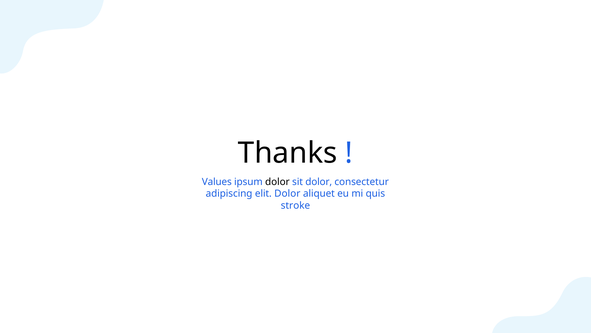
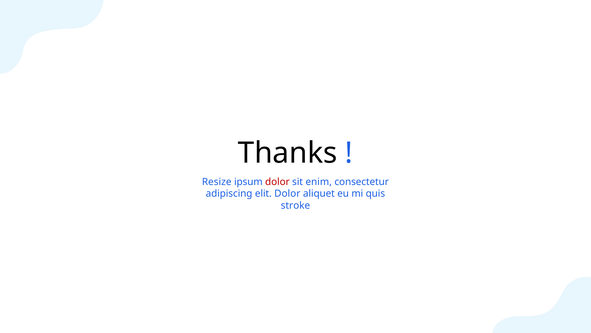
Values: Values -> Resize (217, 182)
dolor colour: black -> red (277, 182)
sit dolor: dolor -> enim (319, 182)
